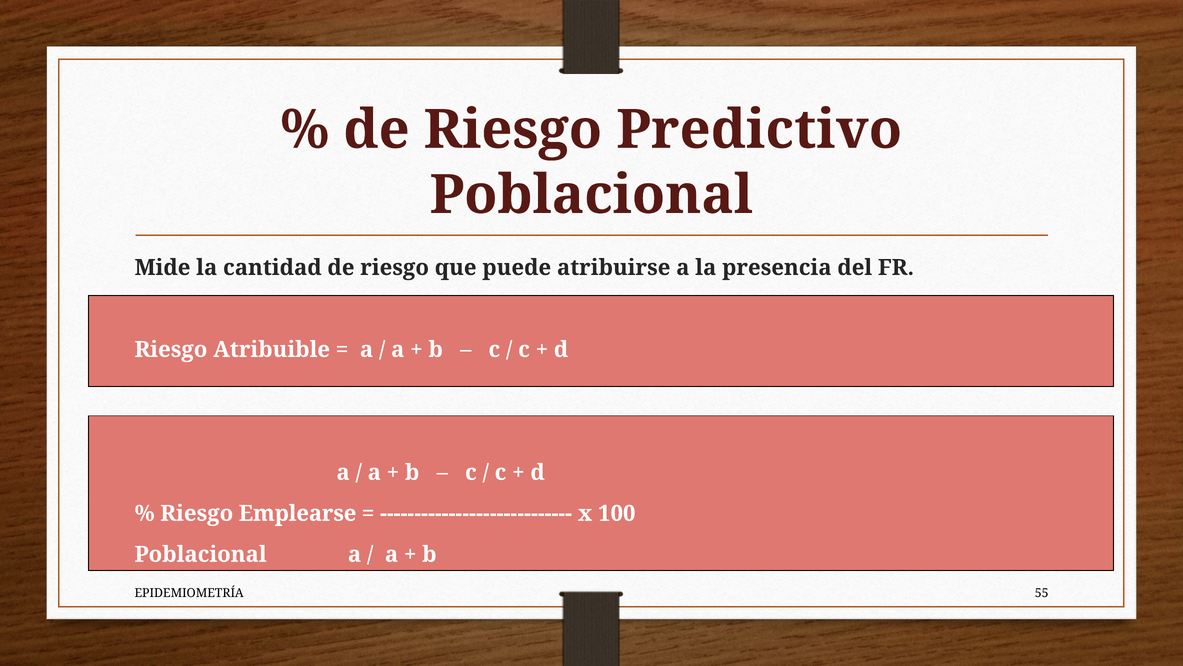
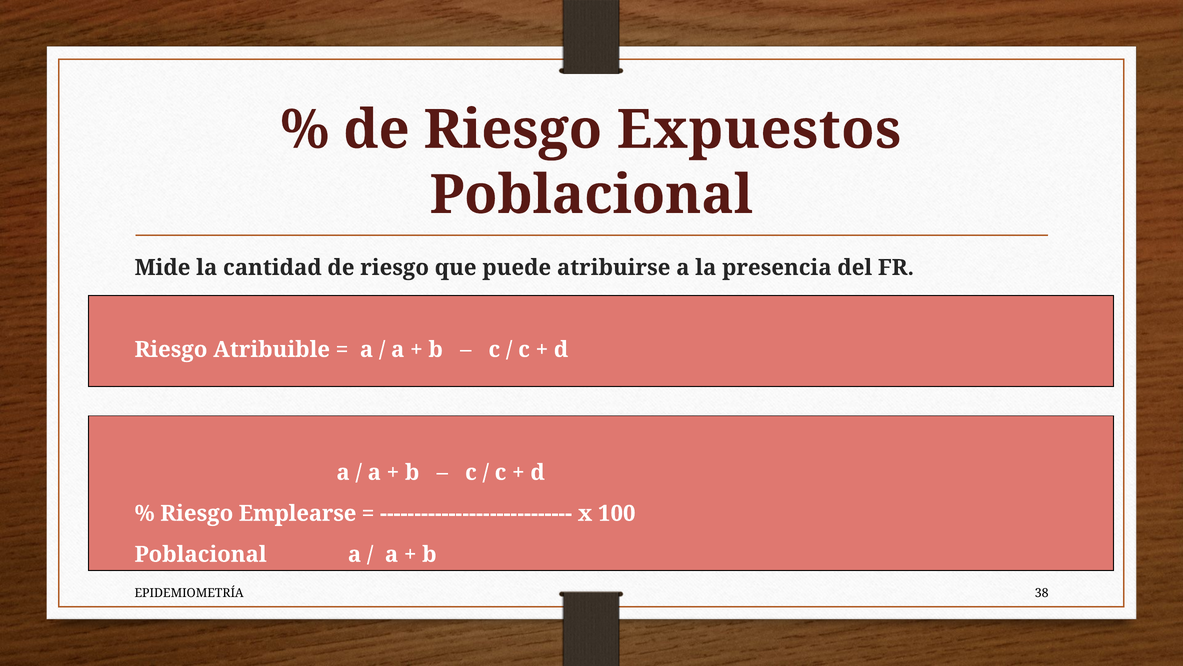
Predictivo: Predictivo -> Expuestos (759, 130)
55: 55 -> 38 (1042, 593)
